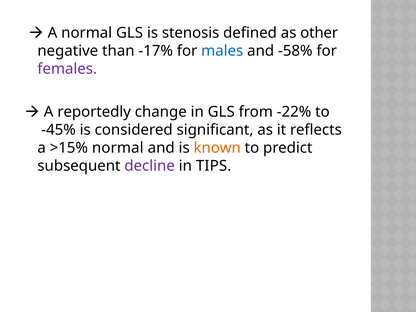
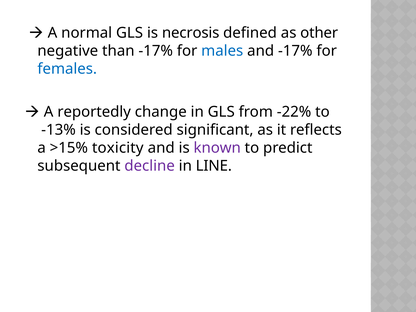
stenosis: stenosis -> necrosis (191, 33)
and -58%: -58% -> -17% (295, 51)
females colour: purple -> blue (67, 69)
-45%: -45% -> -13% (58, 130)
>15% normal: normal -> toxicity (118, 148)
known colour: orange -> purple (217, 148)
TIPS: TIPS -> LINE (214, 166)
